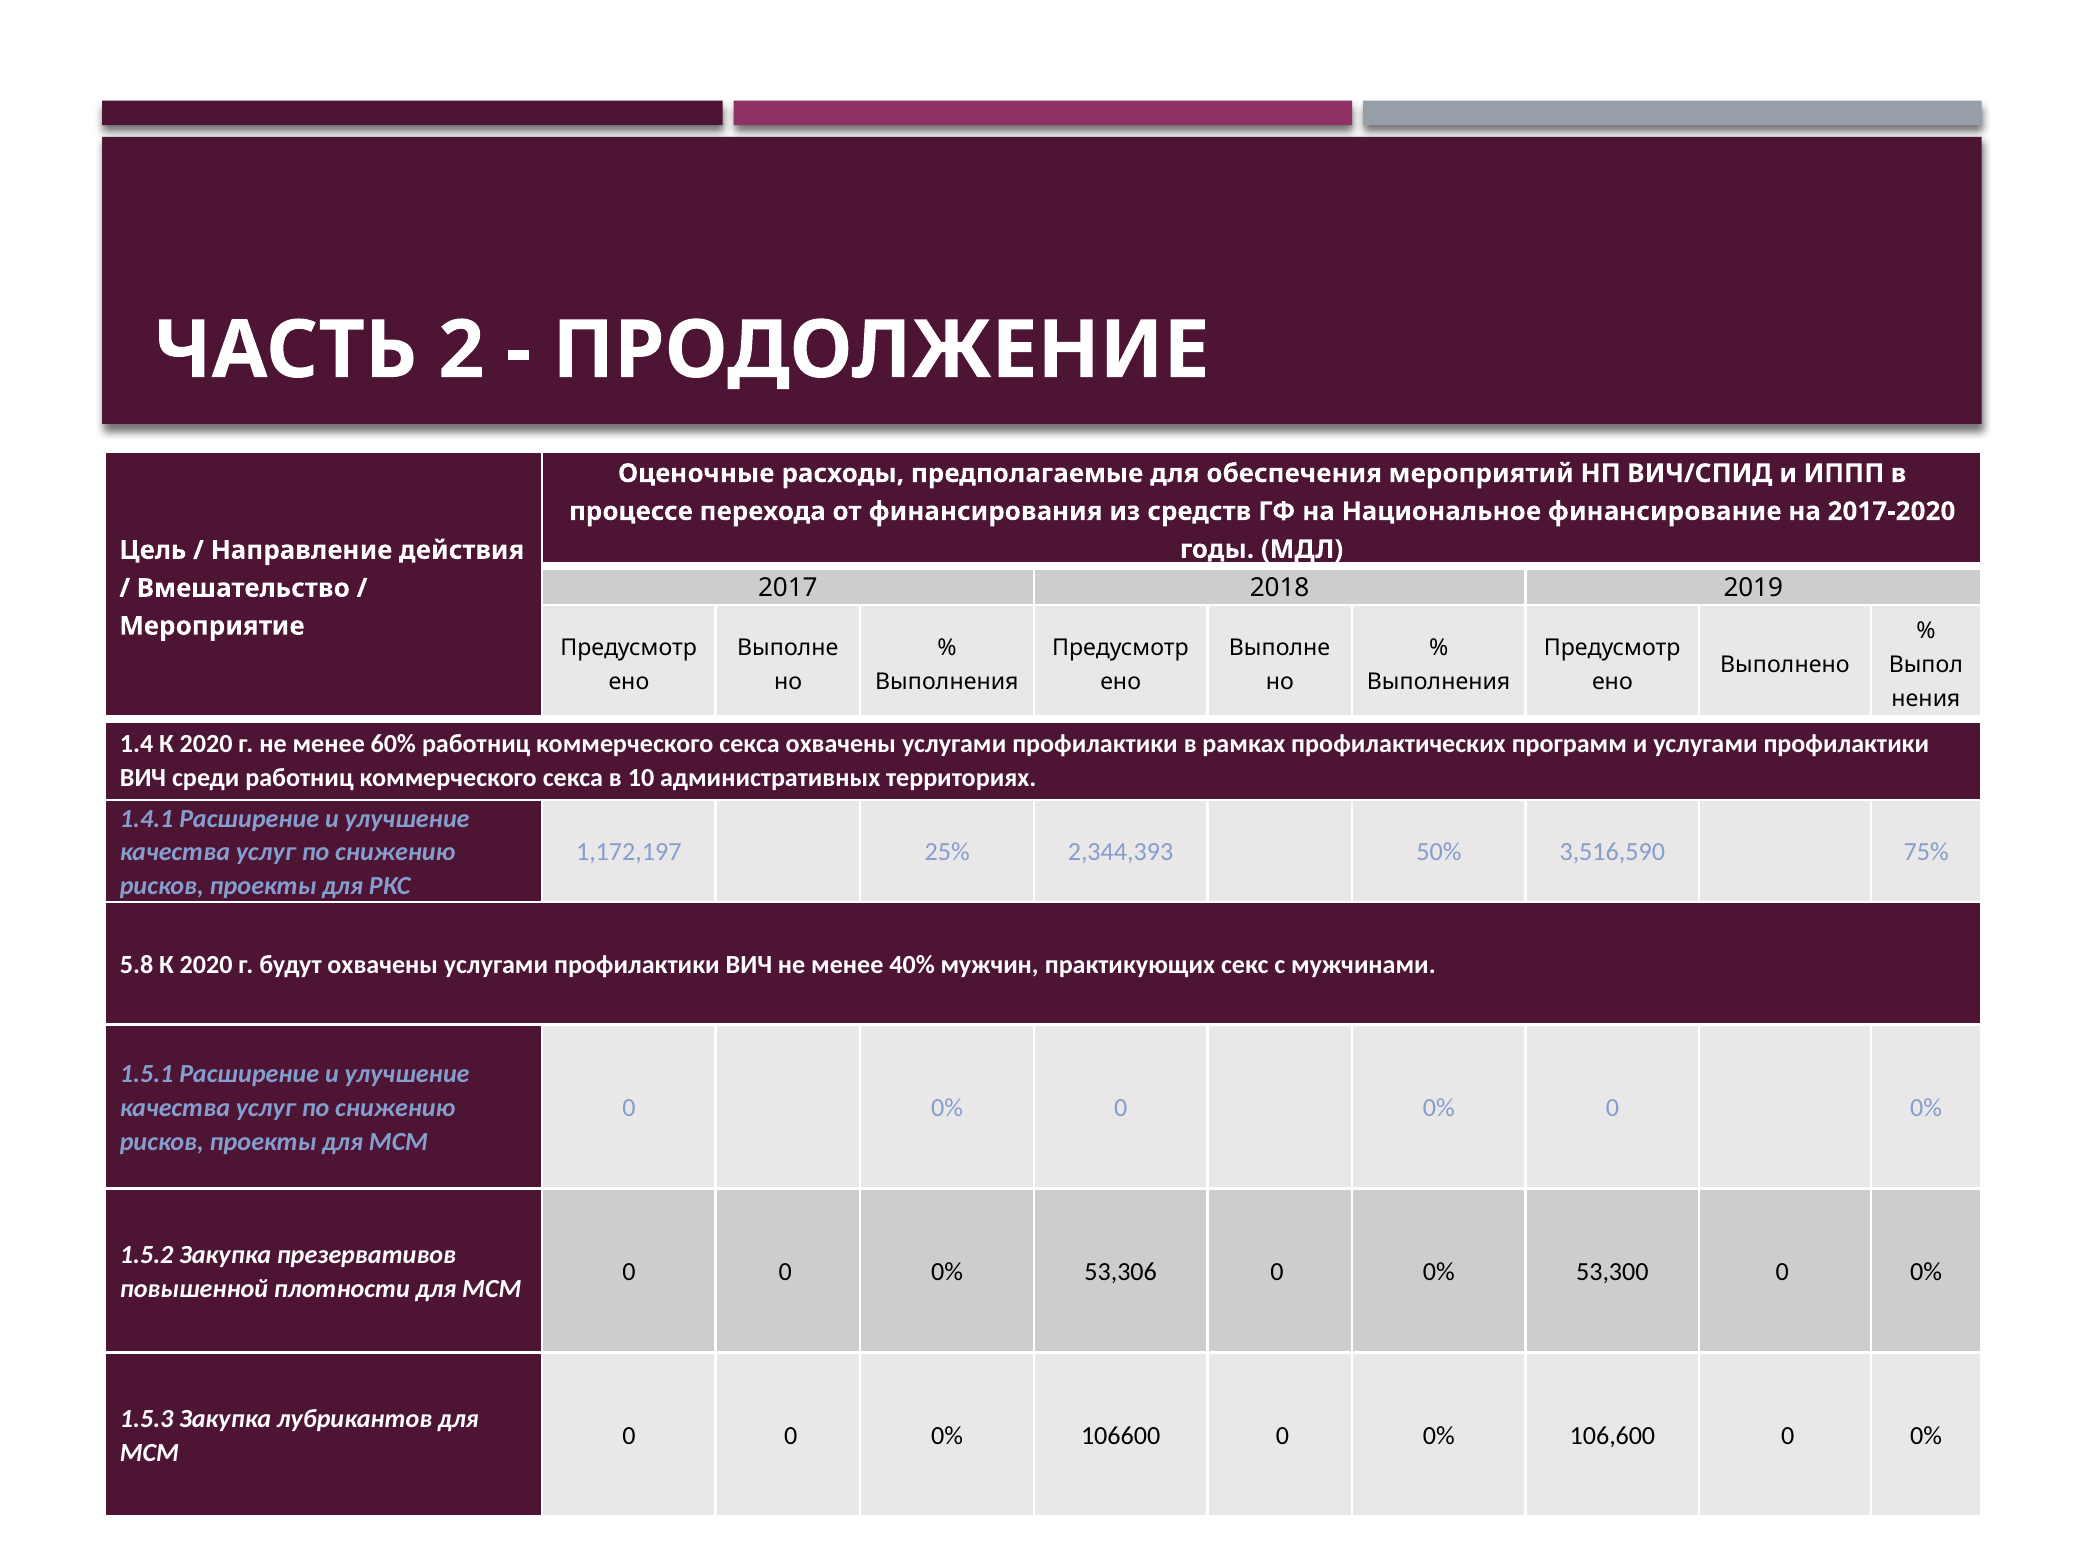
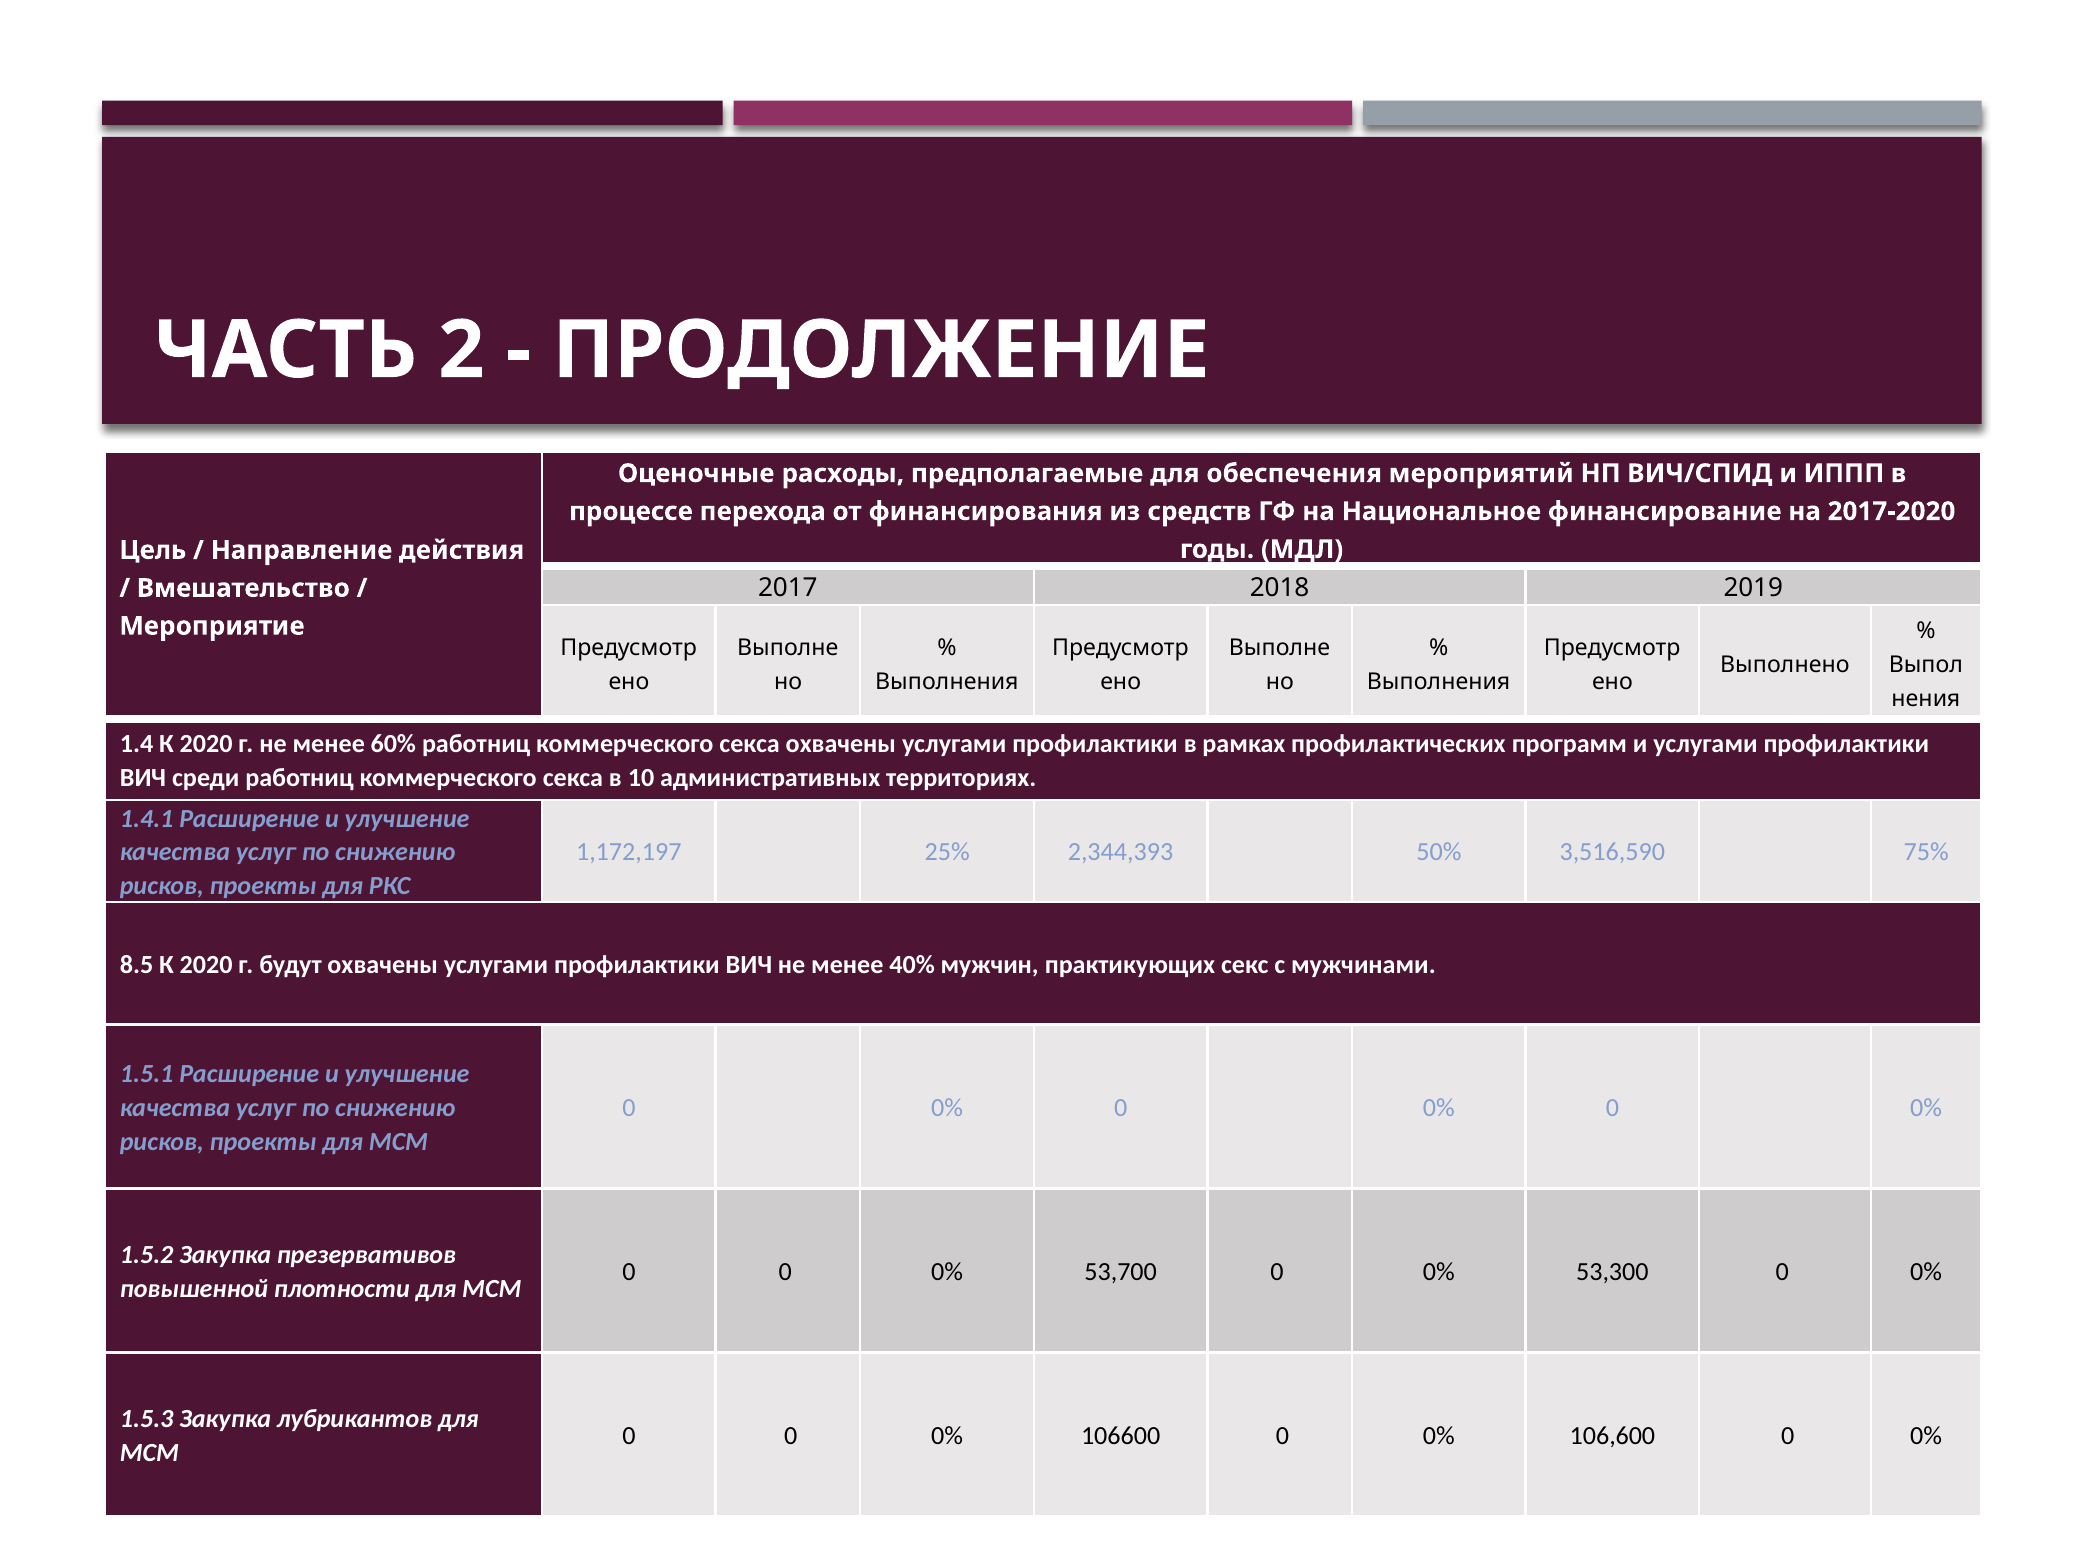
5.8: 5.8 -> 8.5 (137, 965)
53,306: 53,306 -> 53,700 (1121, 1272)
